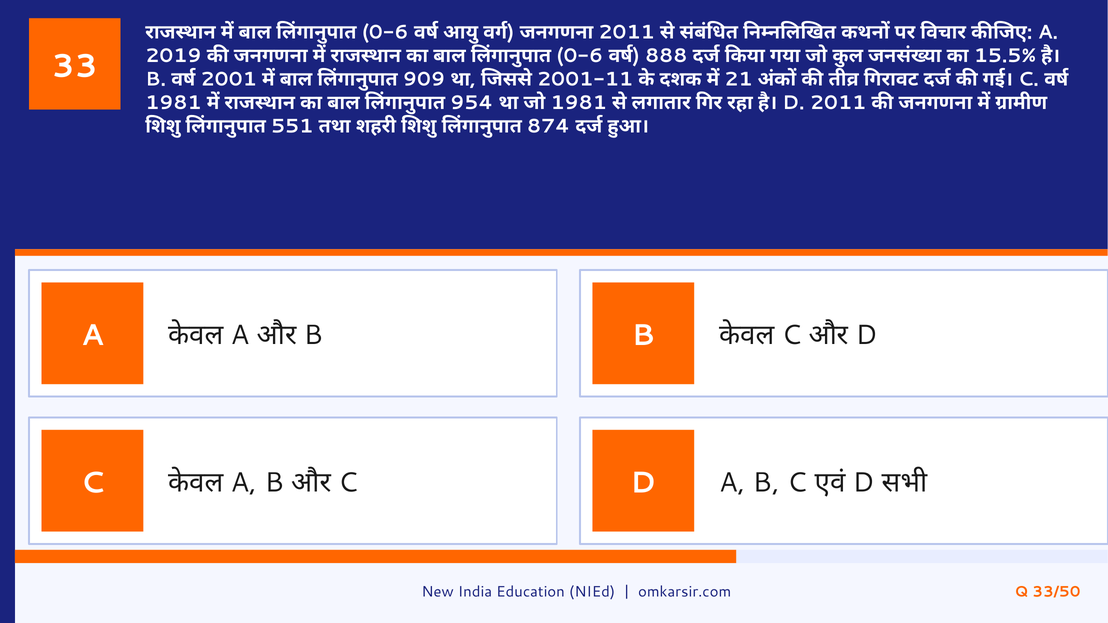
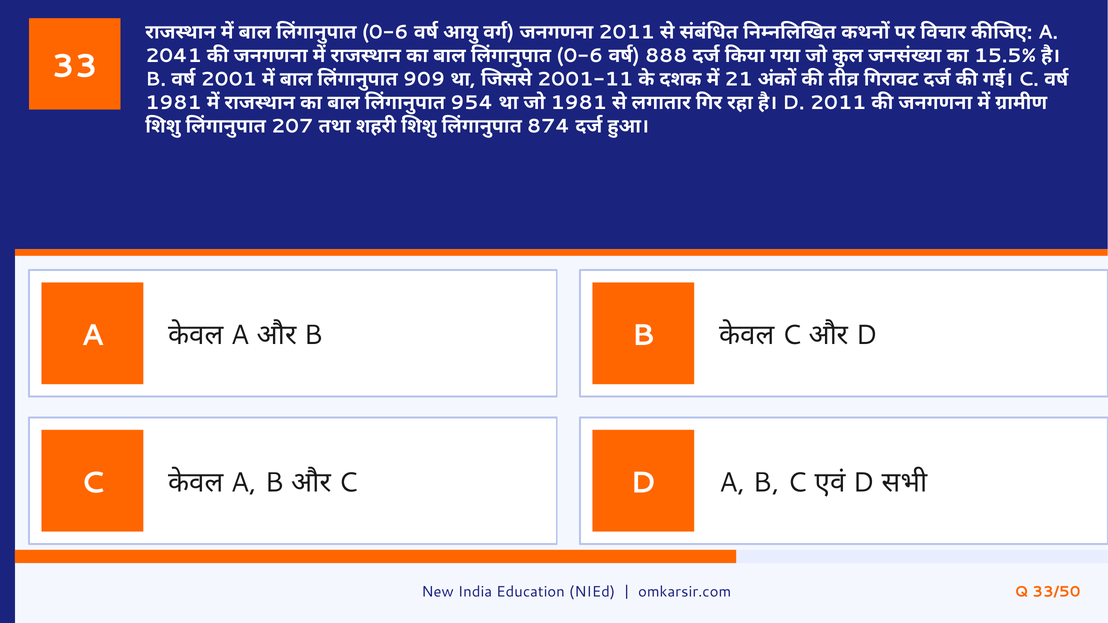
2019: 2019 -> 2041 (173, 56)
551: 551 -> 207 (292, 127)
